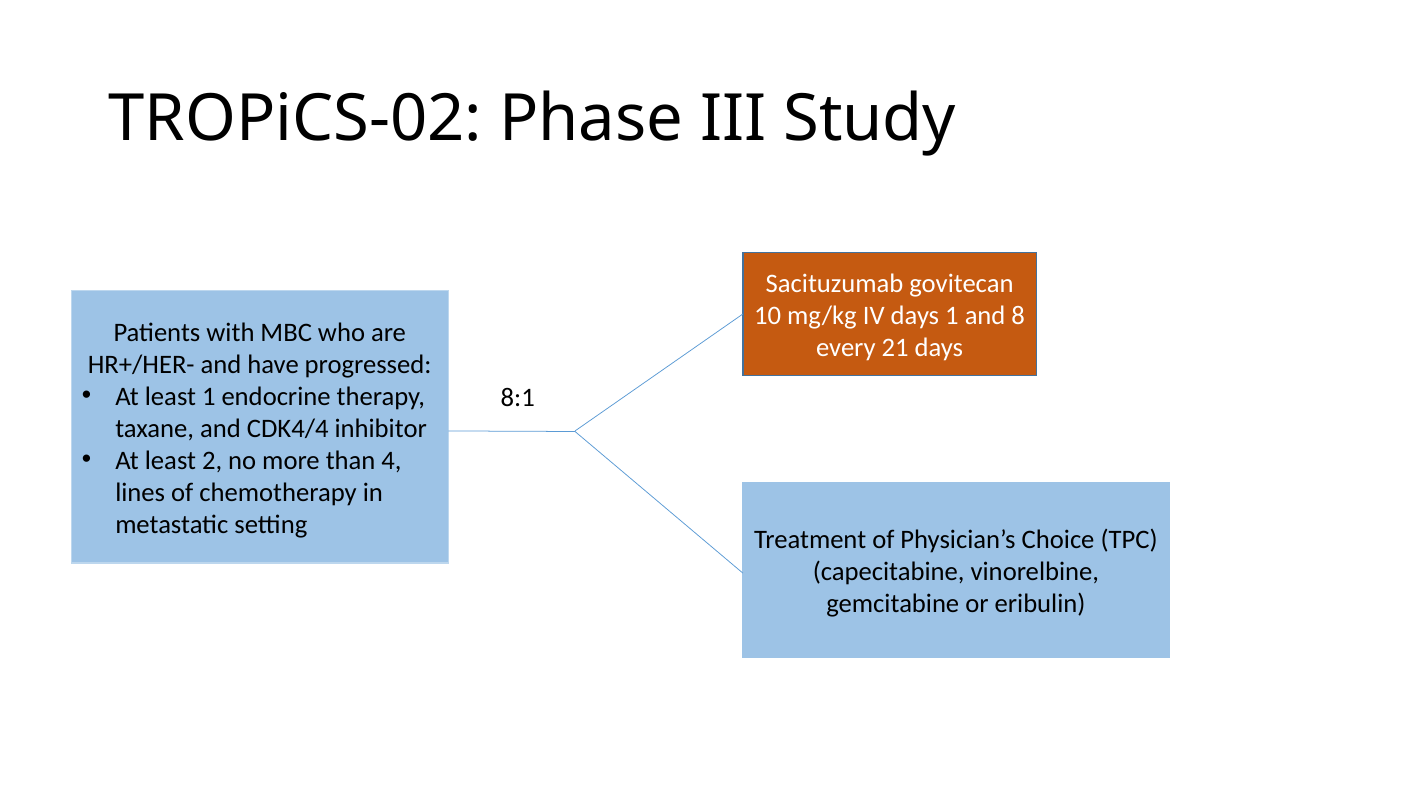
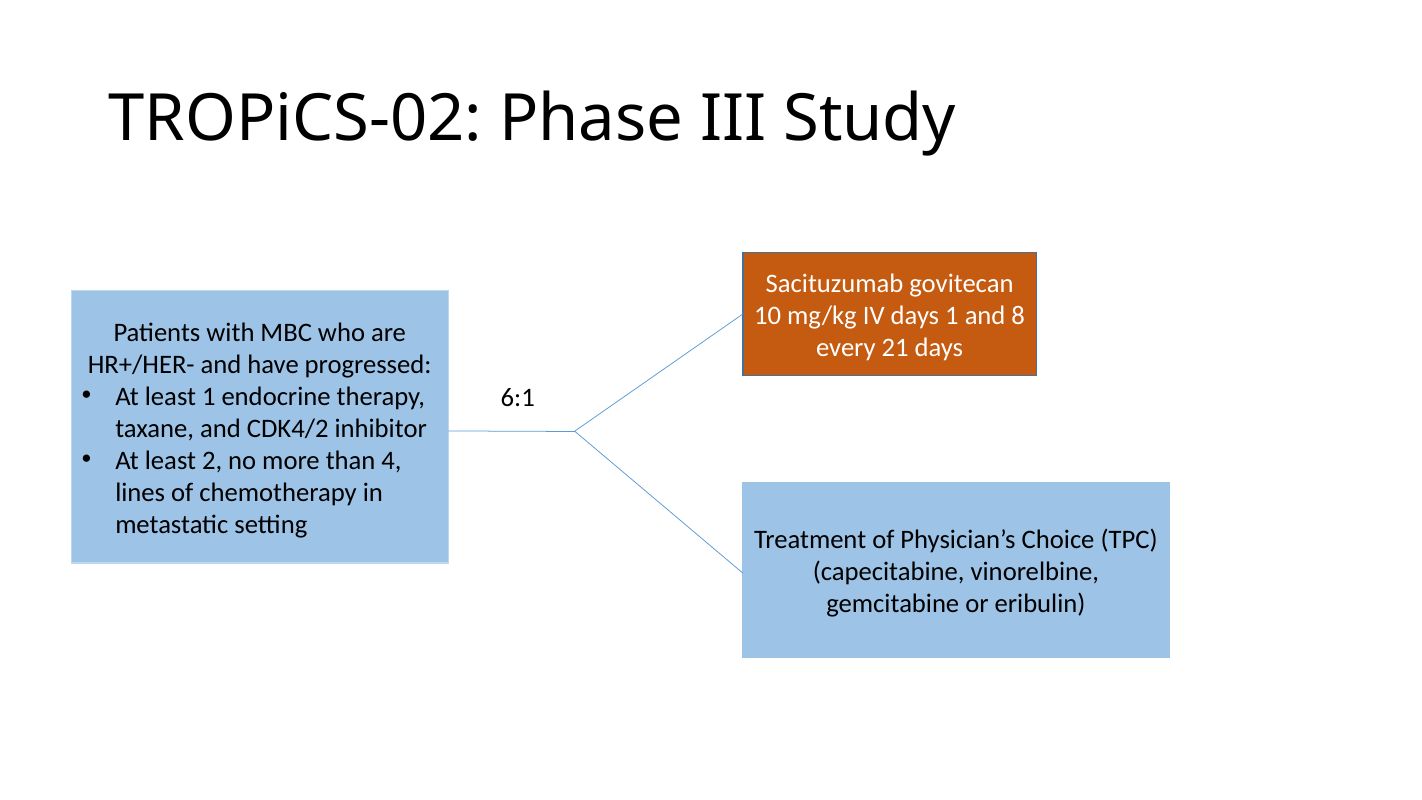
8:1: 8:1 -> 6:1 (518, 398)
CDK4/4: CDK4/4 -> CDK4/2 (288, 428)
